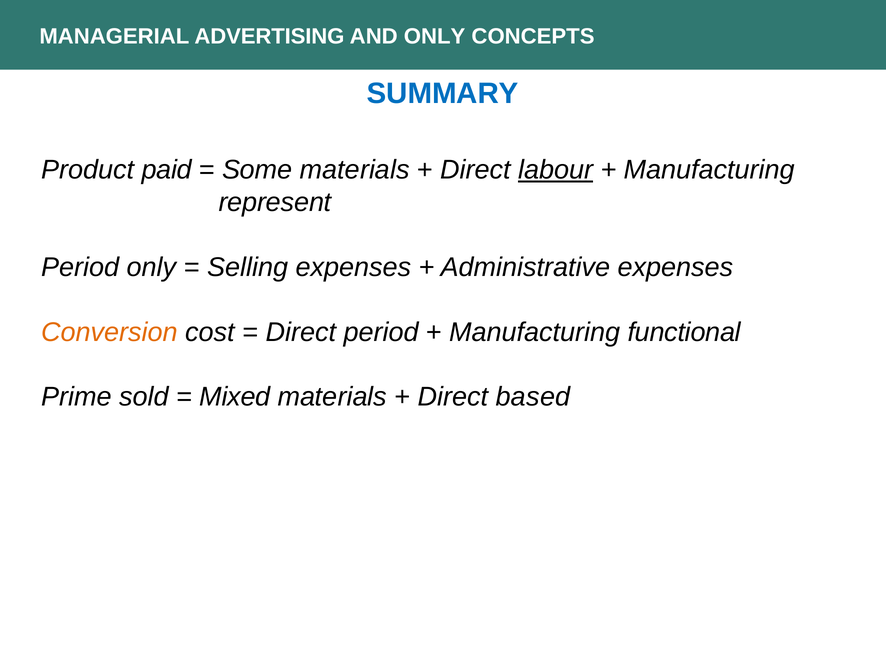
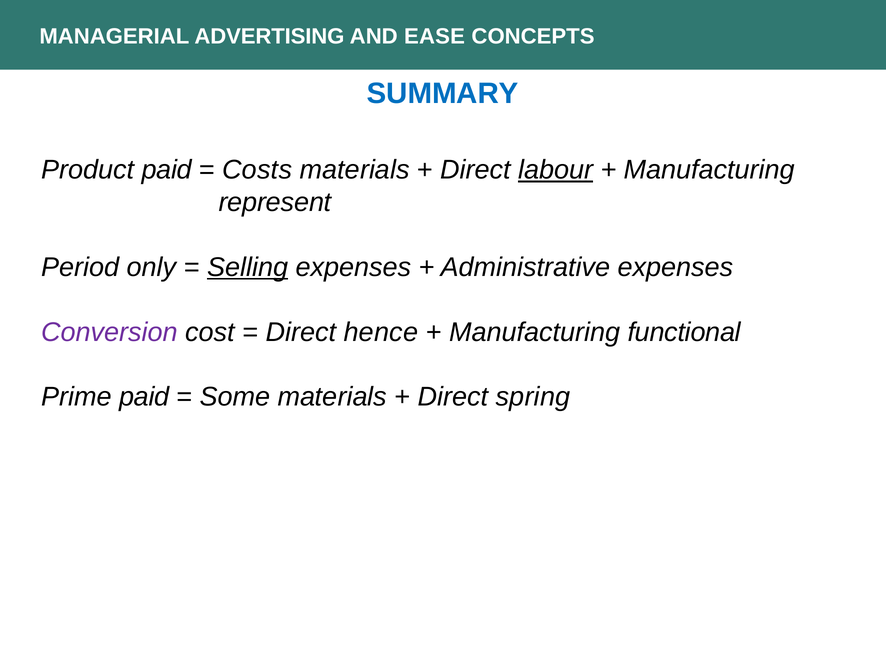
AND ONLY: ONLY -> EASE (434, 36)
Some: Some -> Costs (257, 170)
Selling underline: none -> present (248, 267)
Conversion colour: orange -> purple (110, 332)
Direct period: period -> hence (381, 332)
Prime sold: sold -> paid (144, 397)
Mixed: Mixed -> Some (235, 397)
based: based -> spring (533, 397)
